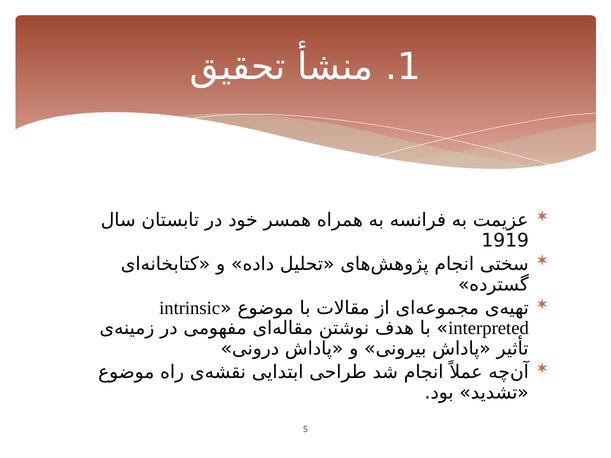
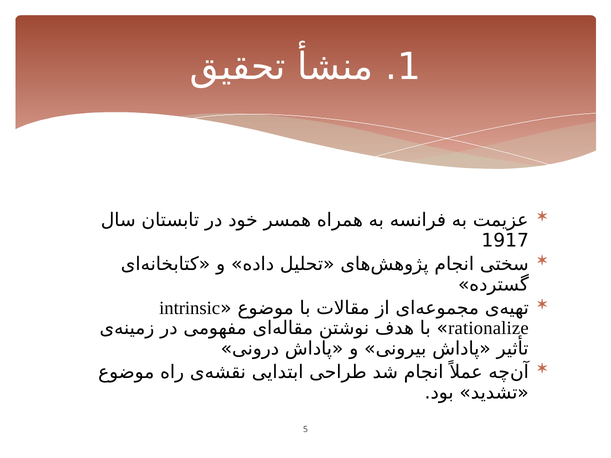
1919: 1919 -> 1917 (505, 241)
interpreted: interpreted -> rationalize (488, 328)
